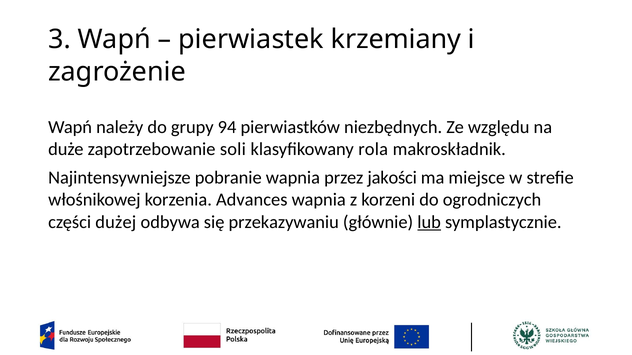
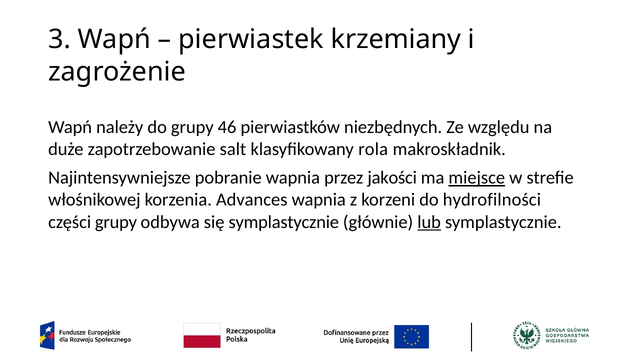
94: 94 -> 46 (227, 127)
soli: soli -> salt (233, 149)
miejsce underline: none -> present (477, 178)
ogrodniczych: ogrodniczych -> hydrofilności (492, 200)
części dużej: dużej -> grupy (116, 222)
się przekazywaniu: przekazywaniu -> symplastycznie (284, 222)
